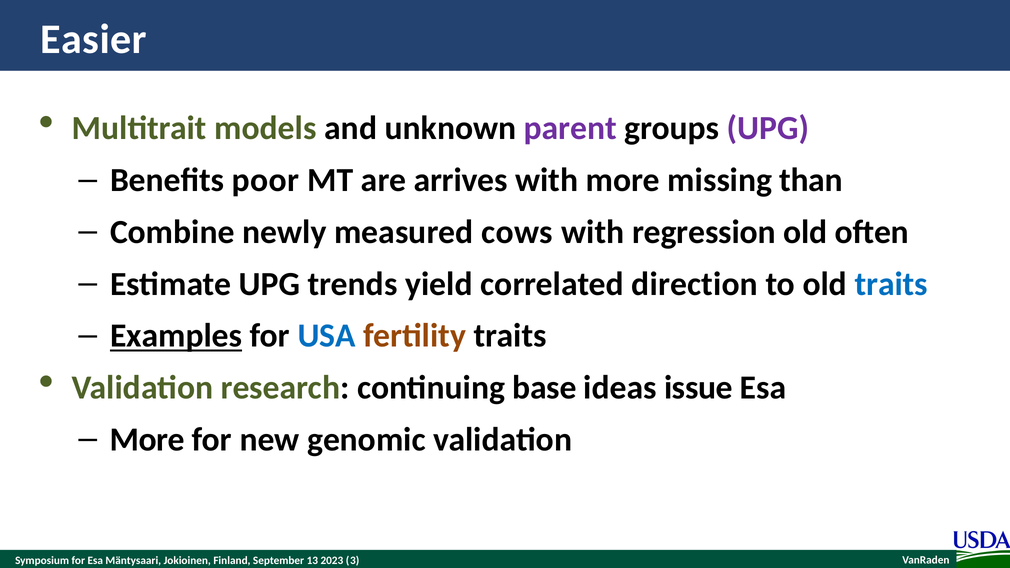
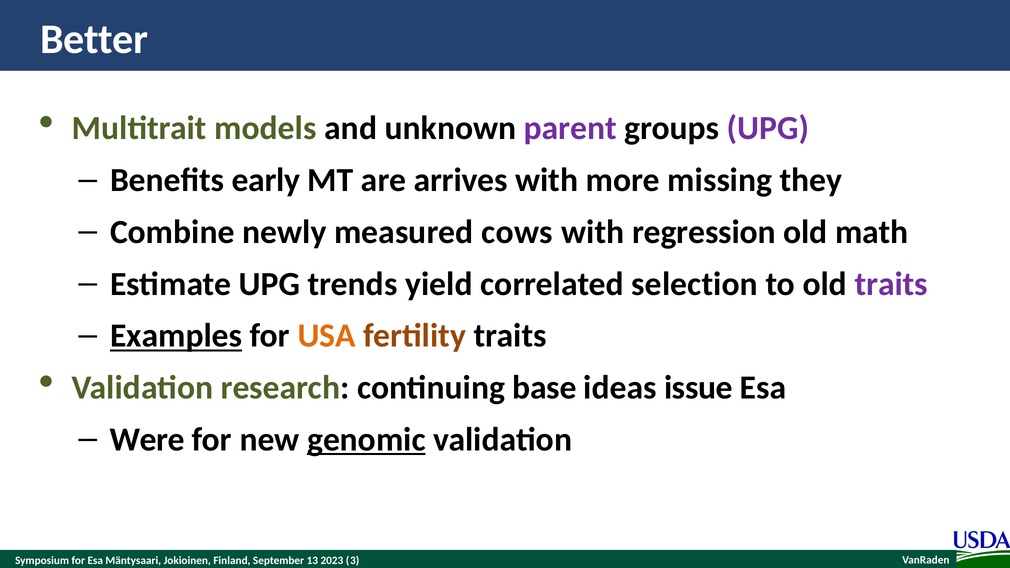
Easier: Easier -> Better (94, 40)
poor: poor -> early (266, 180)
than: than -> they (811, 180)
often: often -> math (872, 232)
direction: direction -> selection (695, 284)
traits colour: blue -> purple (891, 284)
USA colour: blue -> orange (327, 336)
More: More -> Were (147, 440)
genomic underline: none -> present (366, 440)
